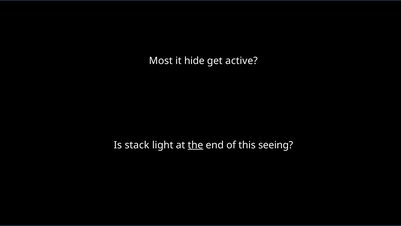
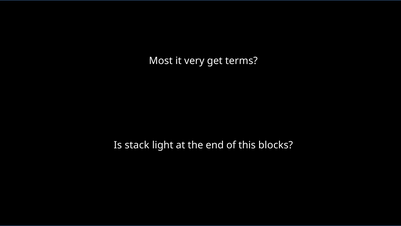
hide: hide -> very (194, 61)
active: active -> terms (241, 61)
the underline: present -> none (195, 145)
seeing: seeing -> blocks (276, 145)
